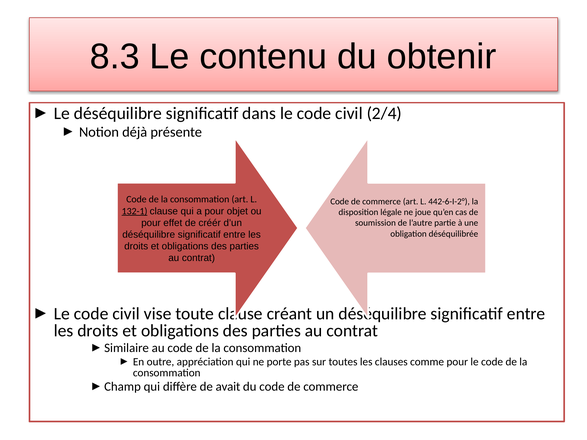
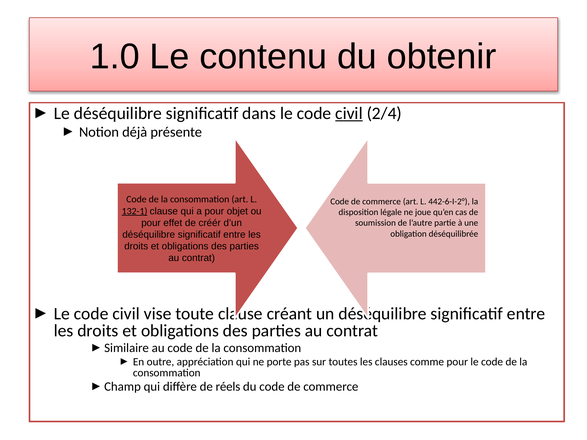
8.3: 8.3 -> 1.0 (115, 57)
civil underline: none -> present (349, 113)
avait: avait -> réels (228, 387)
